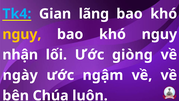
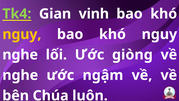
Tk4 colour: light blue -> light green (17, 14)
lãng: lãng -> vinh (94, 14)
nhận: nhận -> nghe (20, 55)
ngày: ngày -> nghe (20, 75)
